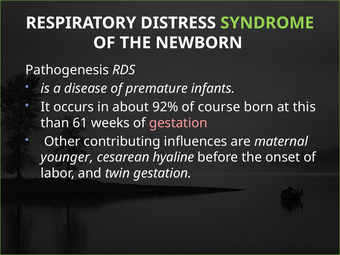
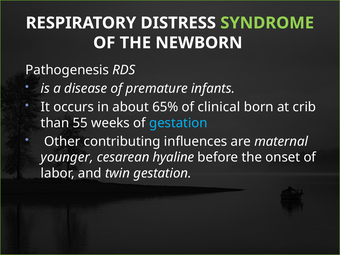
92%: 92% -> 65% (165, 107)
course: course -> clinical (219, 107)
this: this -> crib (304, 107)
61: 61 -> 55 (80, 123)
gestation colour: pink -> light blue (178, 123)
